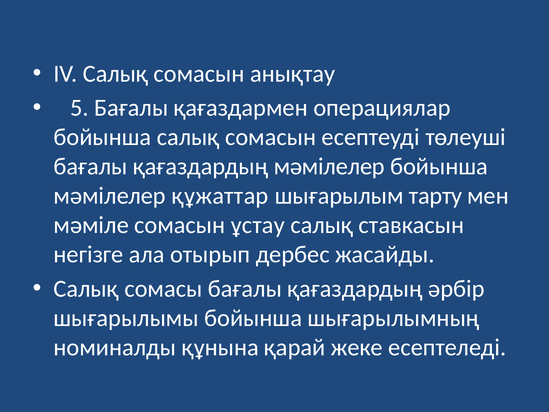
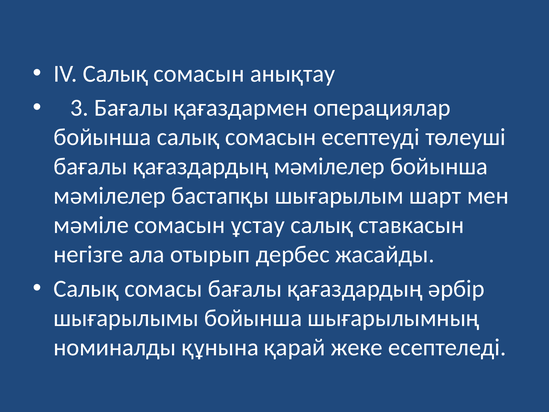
5: 5 -> 3 (79, 108)
құжаттар: құжаттар -> бастапқы (220, 196)
тарту: тарту -> шарт (435, 196)
